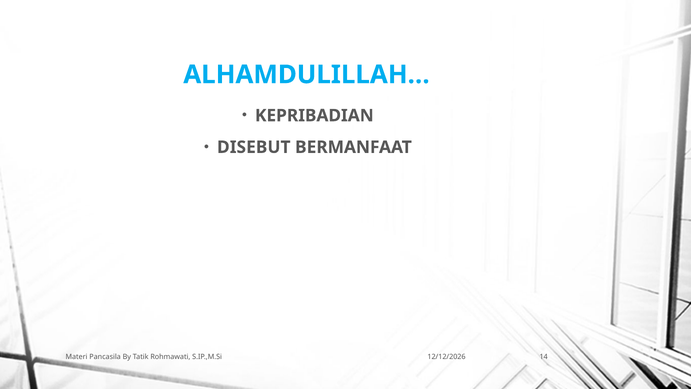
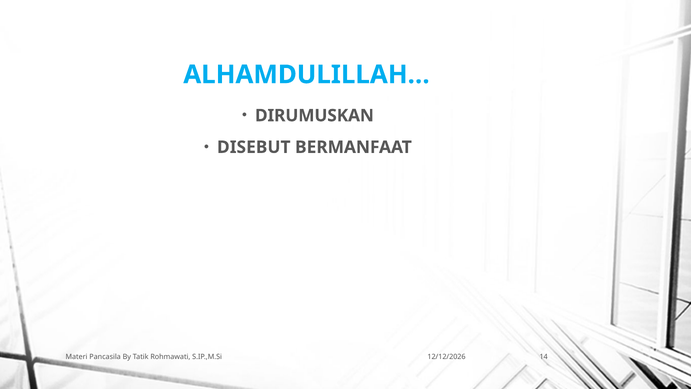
KEPRIBADIAN: KEPRIBADIAN -> DIRUMUSKAN (314, 116)
